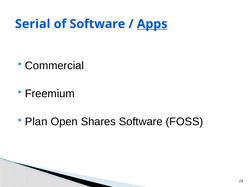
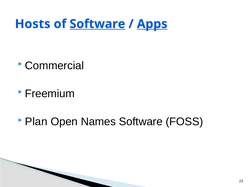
Serial: Serial -> Hosts (33, 24)
Software underline: none -> present (97, 24)
Shares: Shares -> Names (98, 121)
